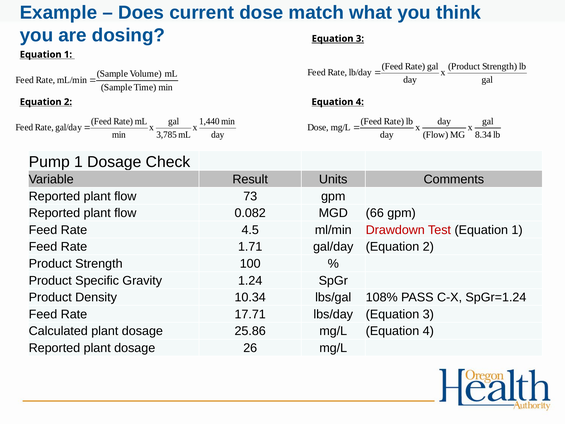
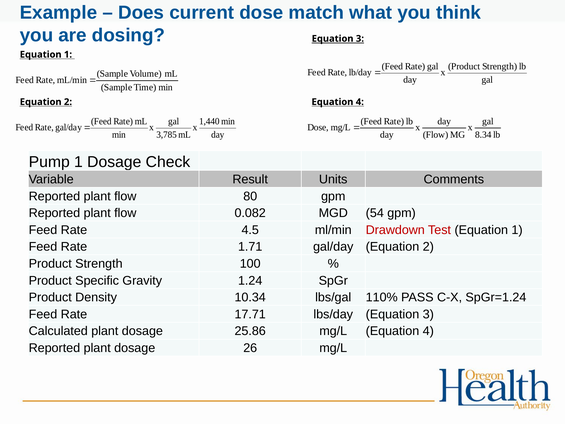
73: 73 -> 80 (250, 196)
66: 66 -> 54 (375, 213)
108%: 108% -> 110% (382, 297)
